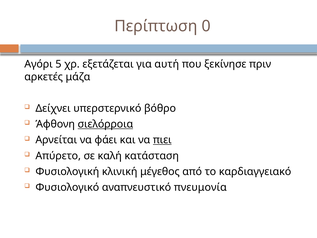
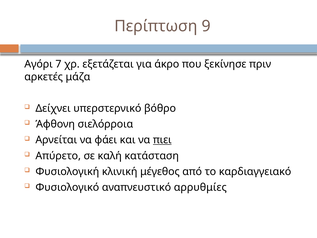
0: 0 -> 9 (206, 26)
5: 5 -> 7 (58, 64)
αυτή: αυτή -> άκρο (167, 64)
σιελόρροια underline: present -> none (105, 124)
πνευμονία: πνευμονία -> αρρυθμίες (200, 187)
